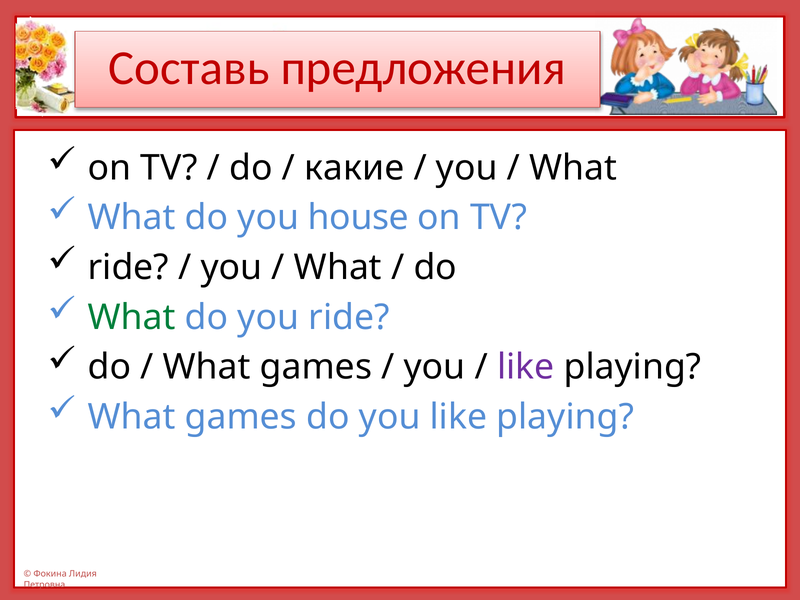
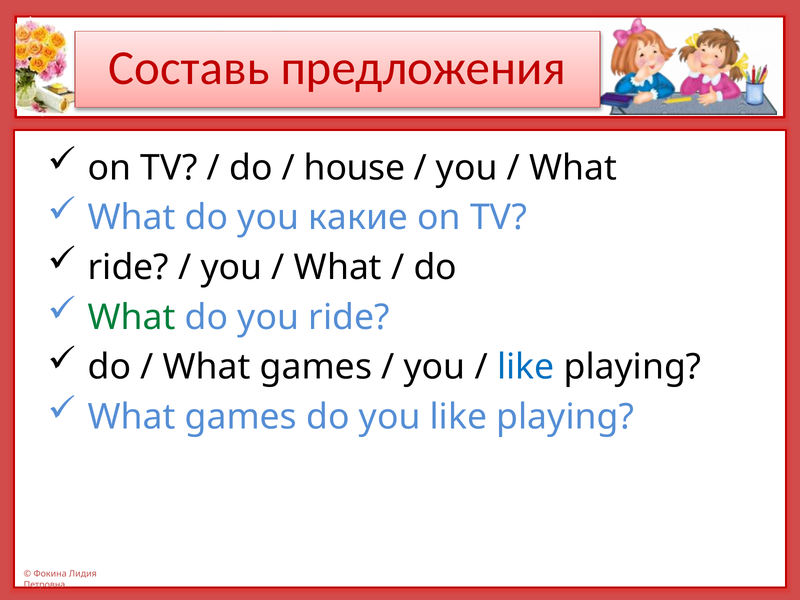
какие: какие -> house (355, 168)
house: house -> какие (358, 218)
like colour: purple -> blue (526, 367)
